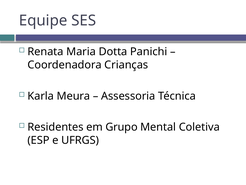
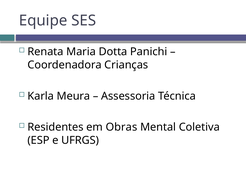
Grupo: Grupo -> Obras (121, 127)
